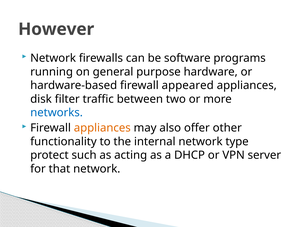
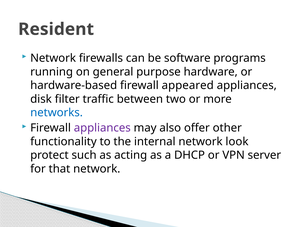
However: However -> Resident (56, 29)
appliances colour: orange -> purple (102, 128)
type: type -> look (237, 142)
